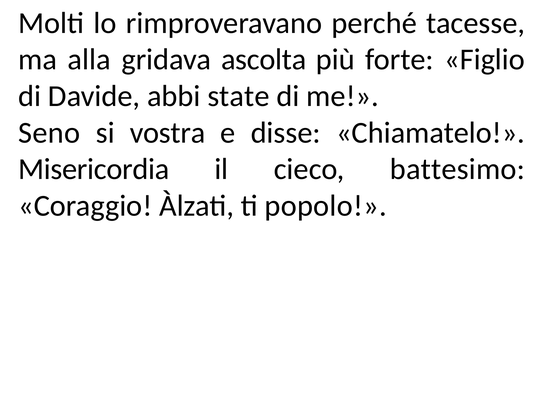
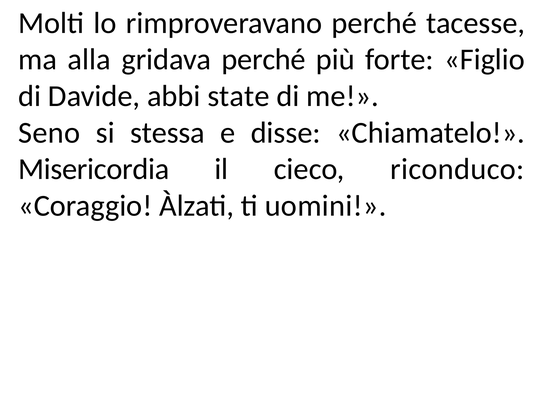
gridava ascolta: ascolta -> perché (264, 60)
vostra: vostra -> stessa (167, 133)
battesimo: battesimo -> riconduco (457, 169)
popolo: popolo -> uomini (326, 206)
